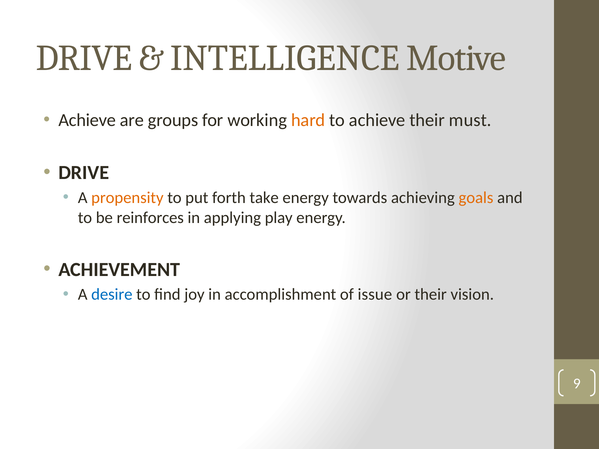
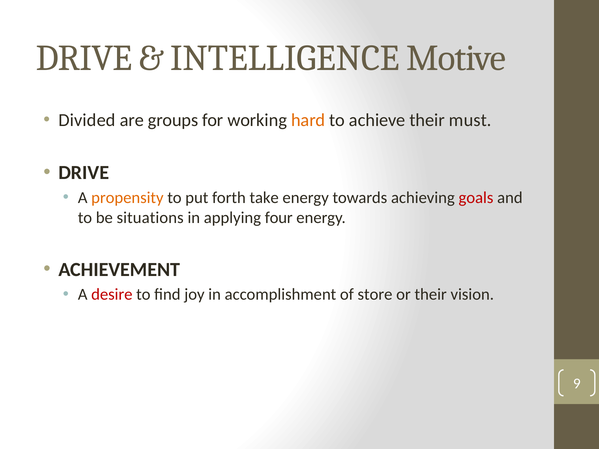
Achieve: Achieve -> Divided (87, 120)
goals colour: orange -> red (476, 198)
reinforces: reinforces -> situations (150, 218)
play: play -> four (279, 218)
desire colour: blue -> red (112, 295)
issue: issue -> store (375, 295)
